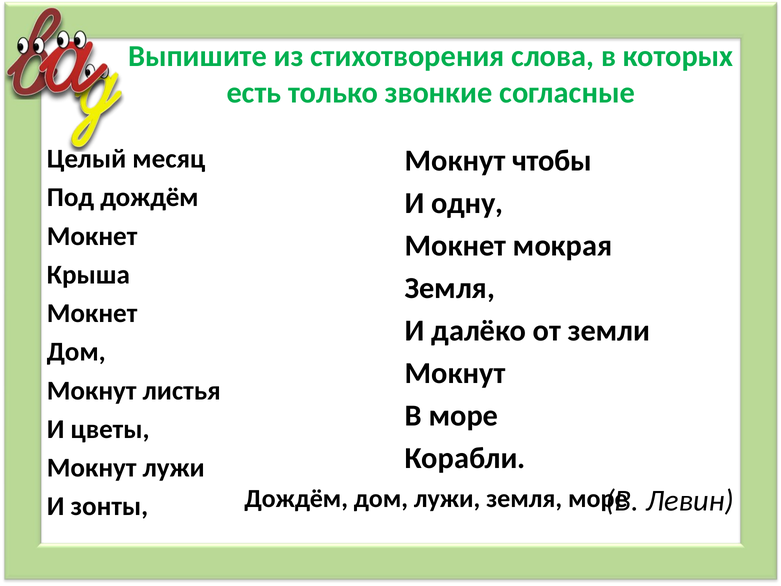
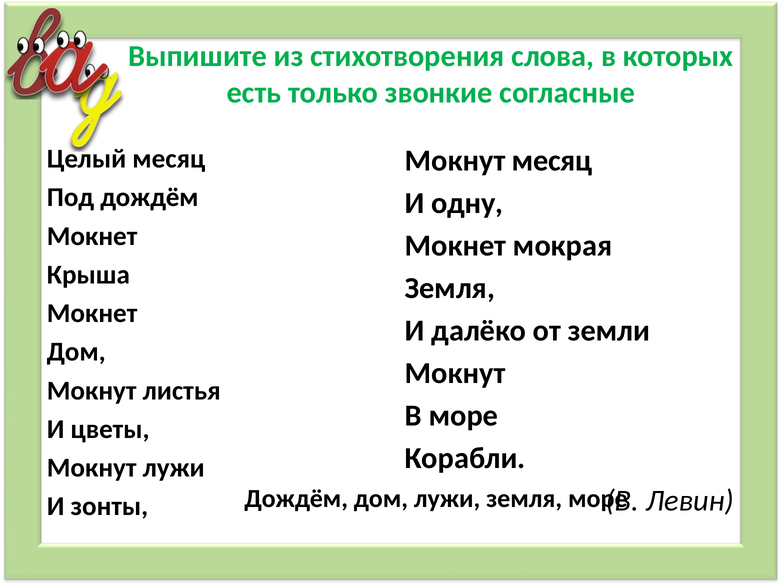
Мокнут чтобы: чтобы -> месяц (552, 161)
